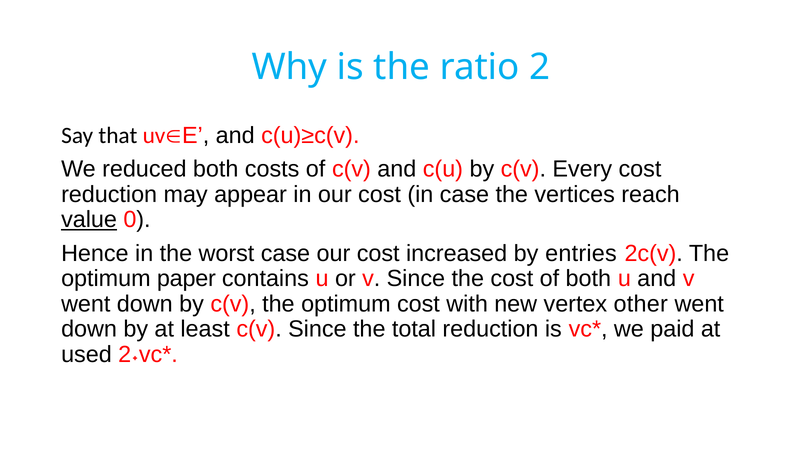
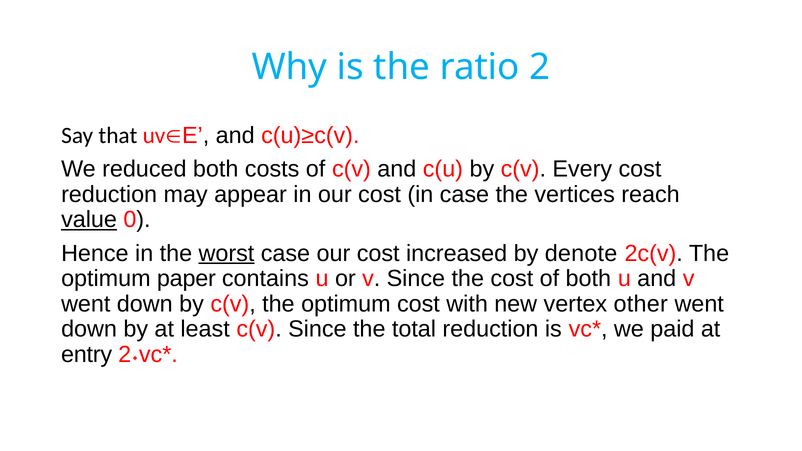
worst underline: none -> present (226, 253)
entries: entries -> denote (581, 253)
used: used -> entry (87, 354)
